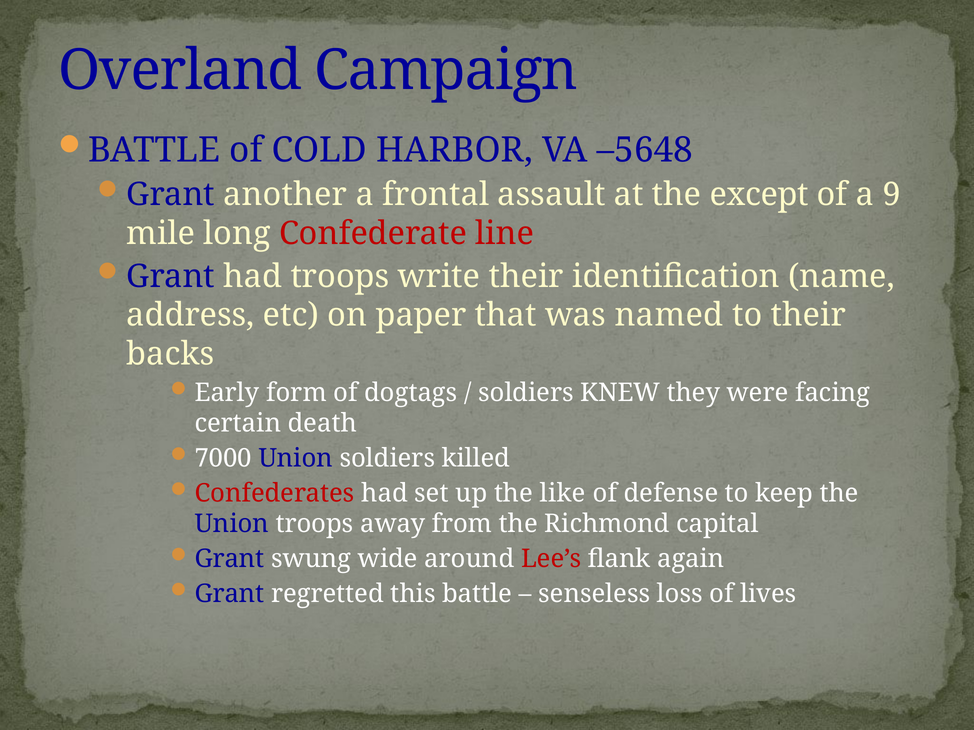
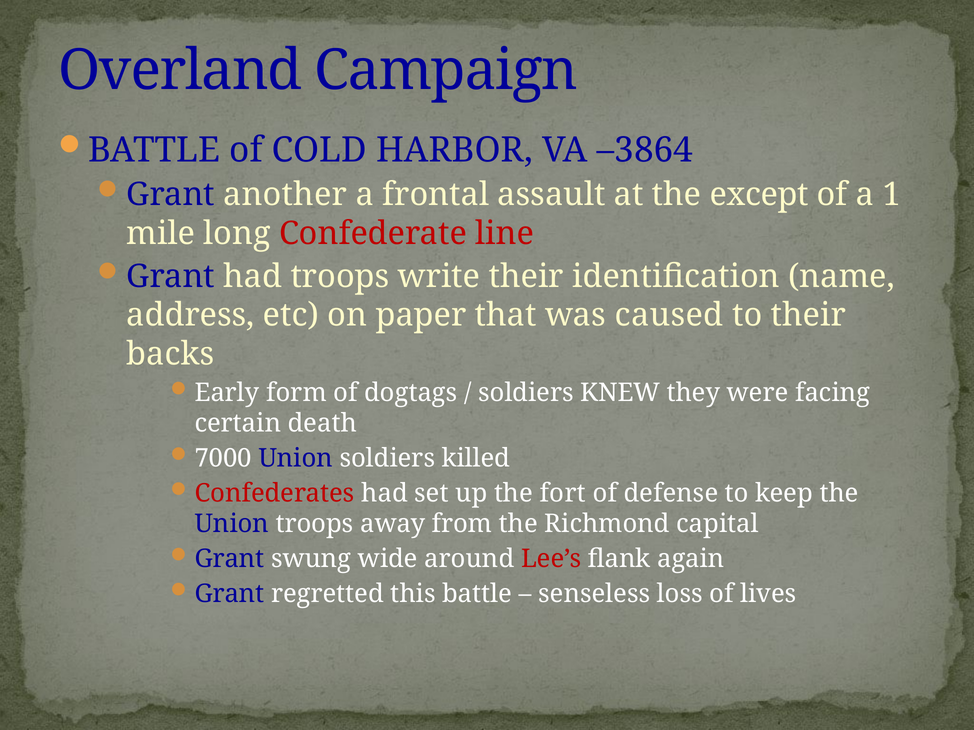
–5648: –5648 -> –3864 (645, 150)
9: 9 -> 1 (892, 195)
named: named -> caused (669, 315)
like: like -> fort (563, 494)
